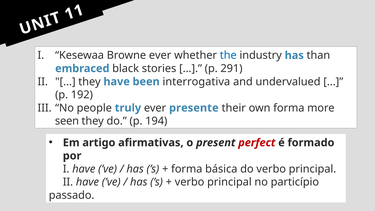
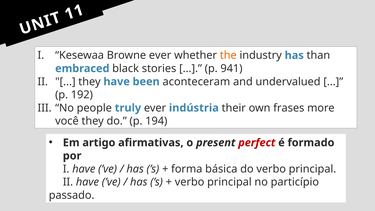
the colour: blue -> orange (228, 55)
291: 291 -> 941 (231, 68)
interrogativa: interrogativa -> aconteceram (196, 82)
presente: presente -> indústria (194, 108)
own forma: forma -> frases (289, 108)
seen: seen -> você (67, 121)
